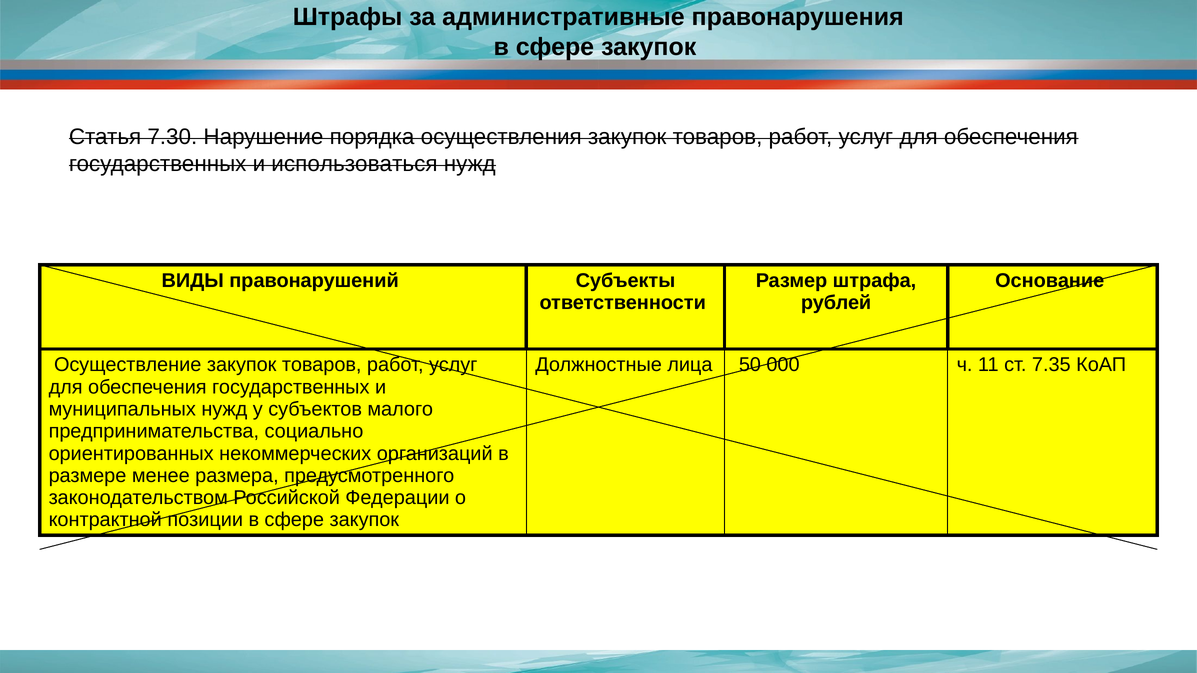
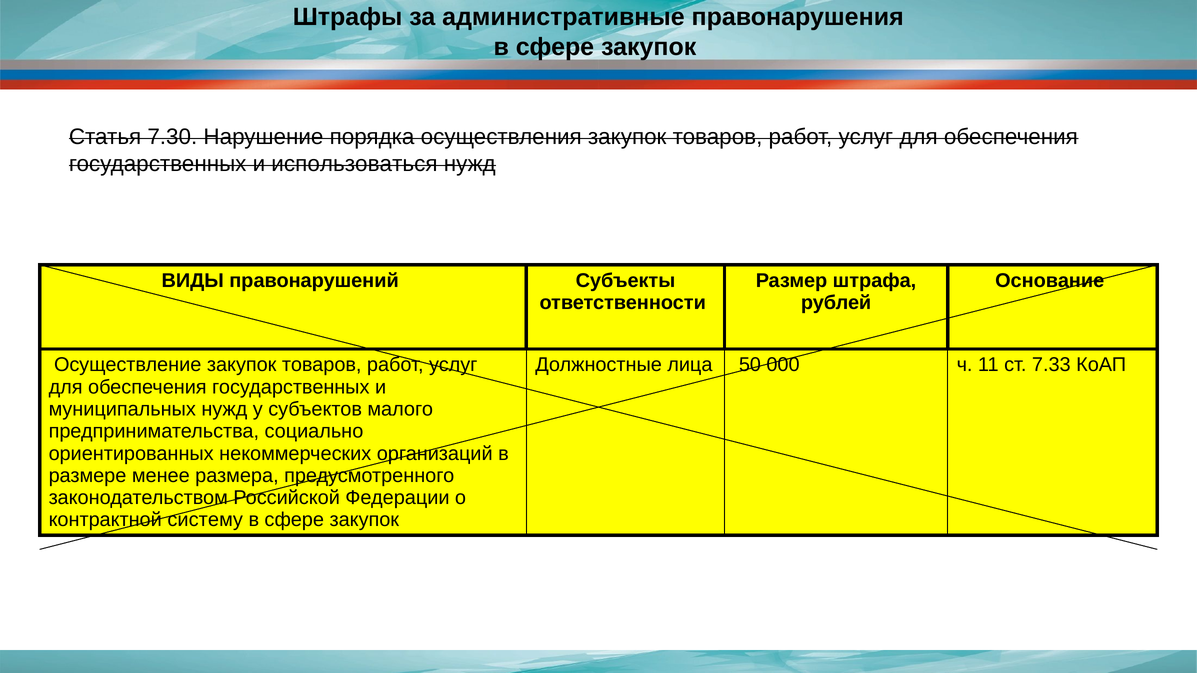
7.35: 7.35 -> 7.33 (1051, 365)
позиции: позиции -> систему (205, 520)
